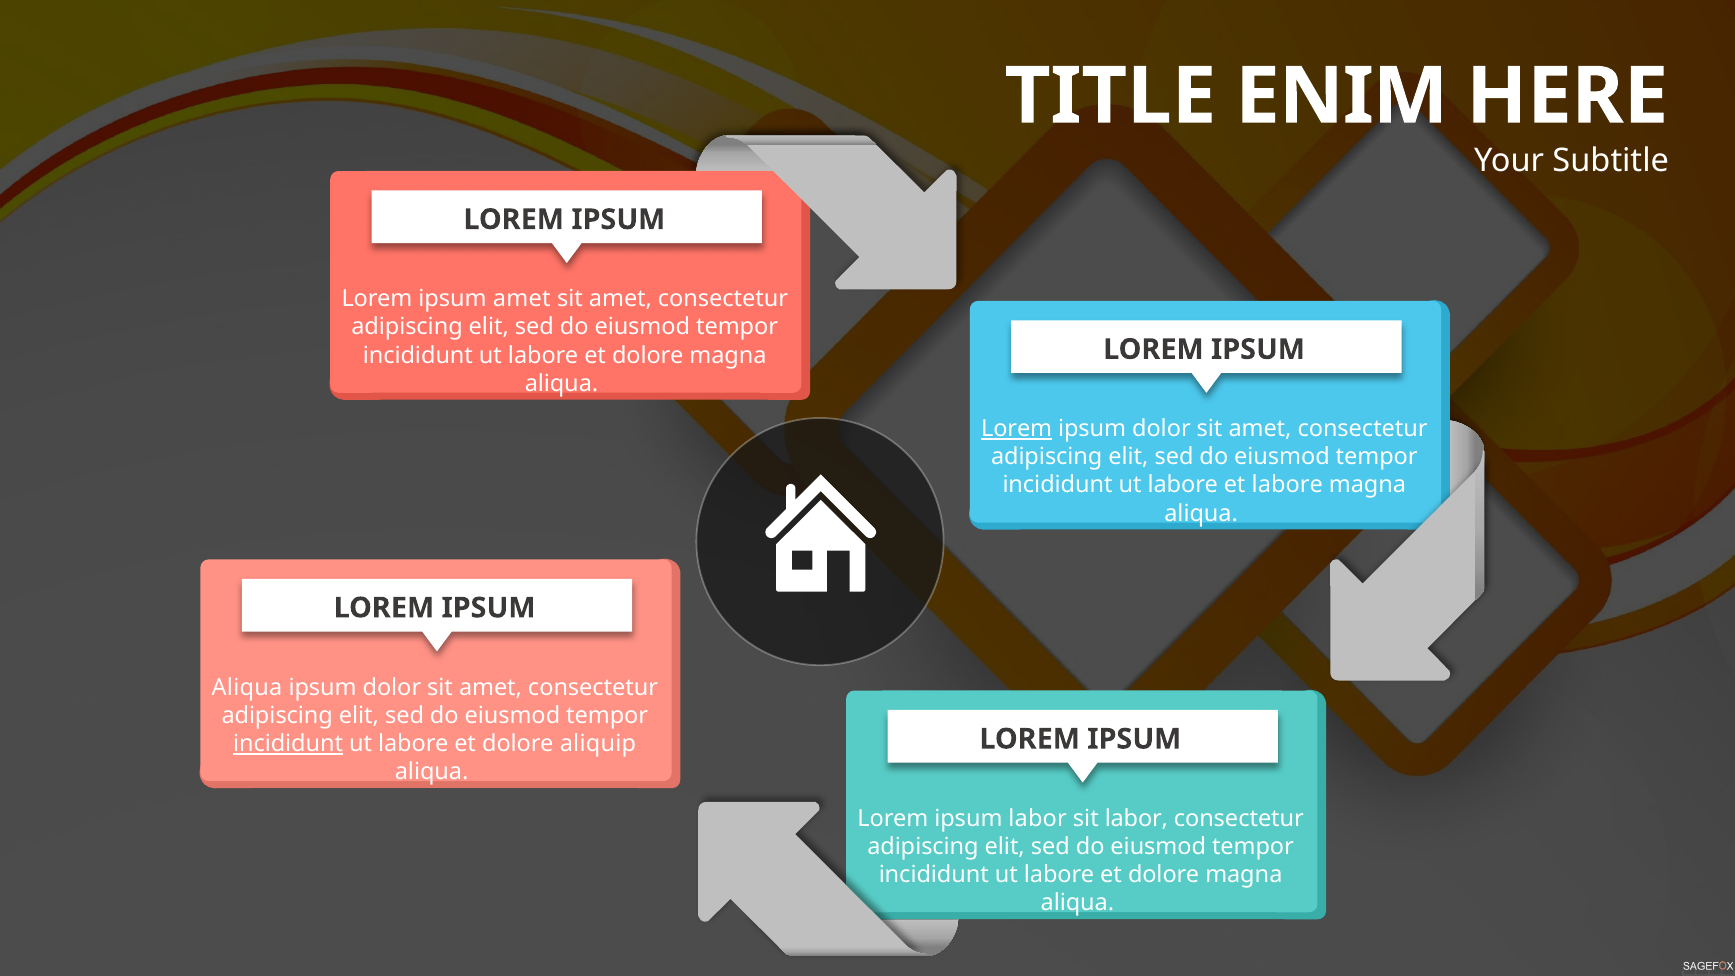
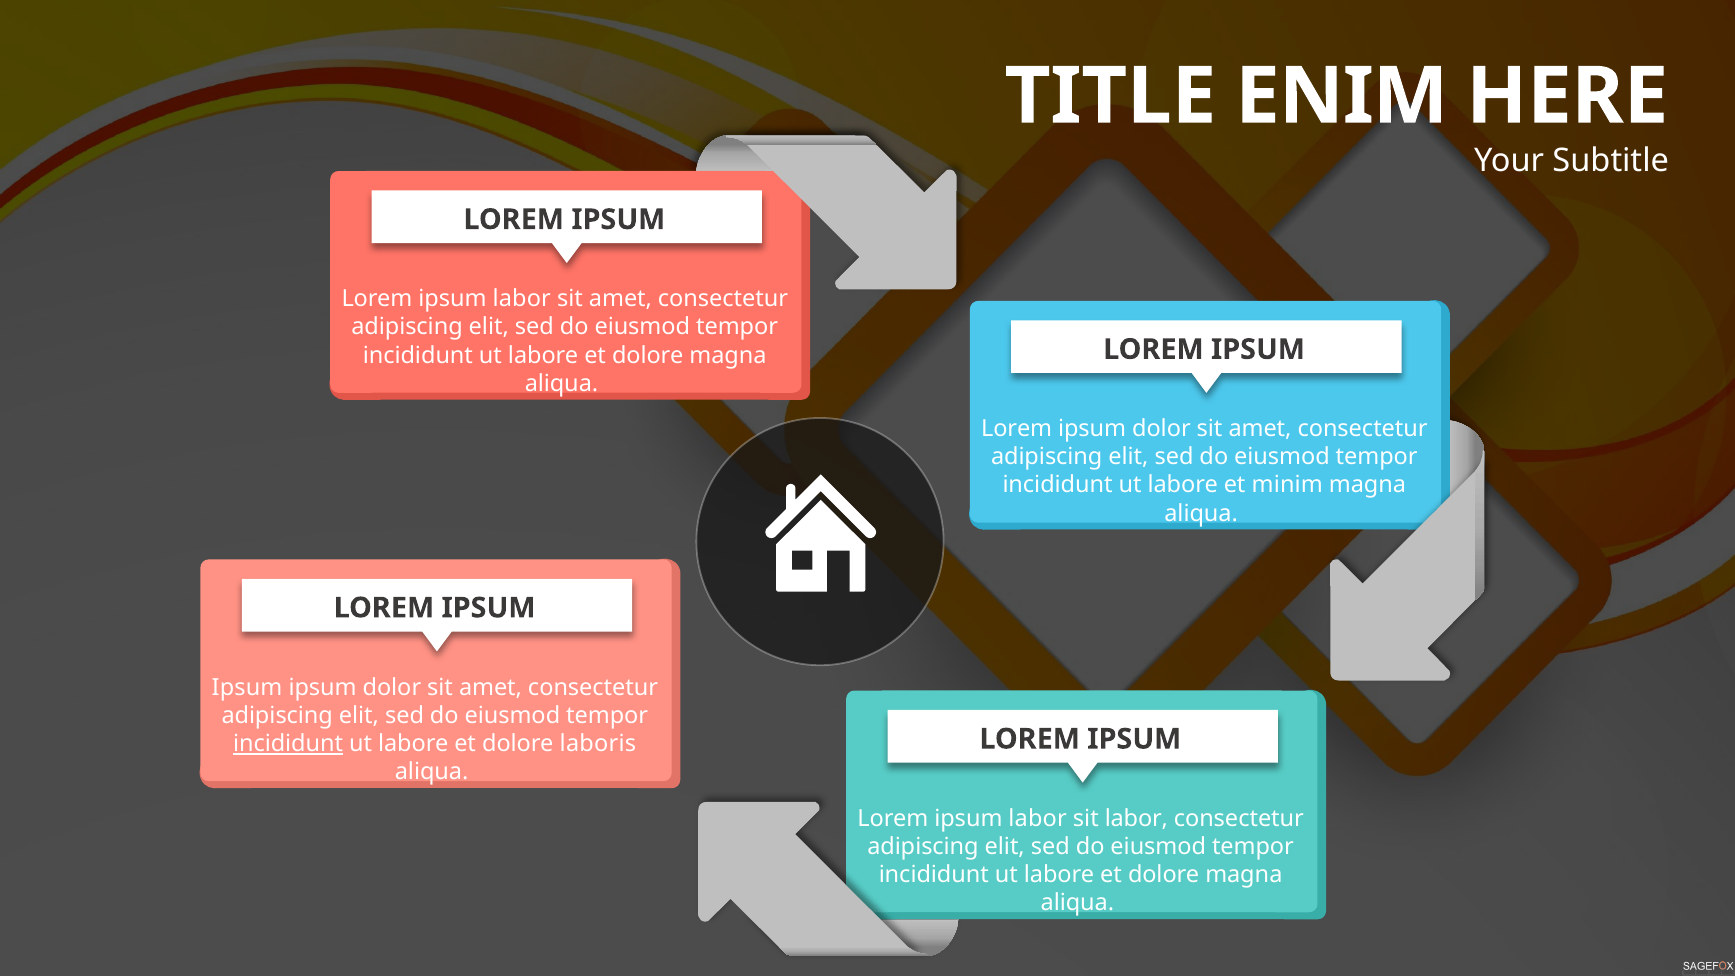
amet: amet -> labor (522, 299)
Lorem underline: present -> none (1017, 429)
et labore: labore -> minim (1287, 485)
Aliqua: Aliqua -> Ipsum (247, 687)
aliquip: aliquip -> laboris (598, 744)
